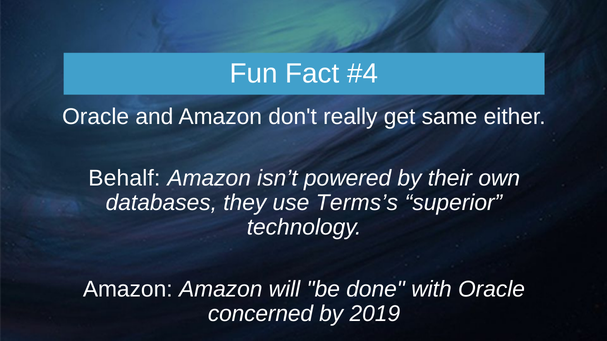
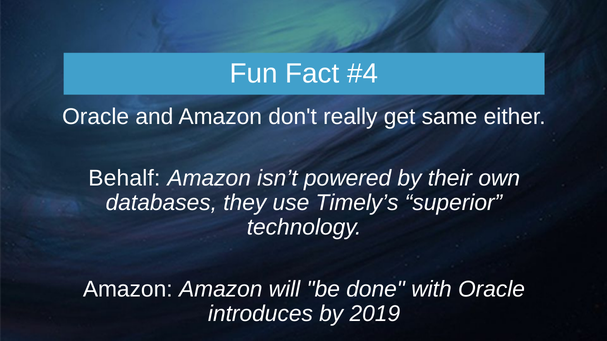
Terms’s: Terms’s -> Timely’s (357, 203)
concerned: concerned -> introduces (260, 314)
